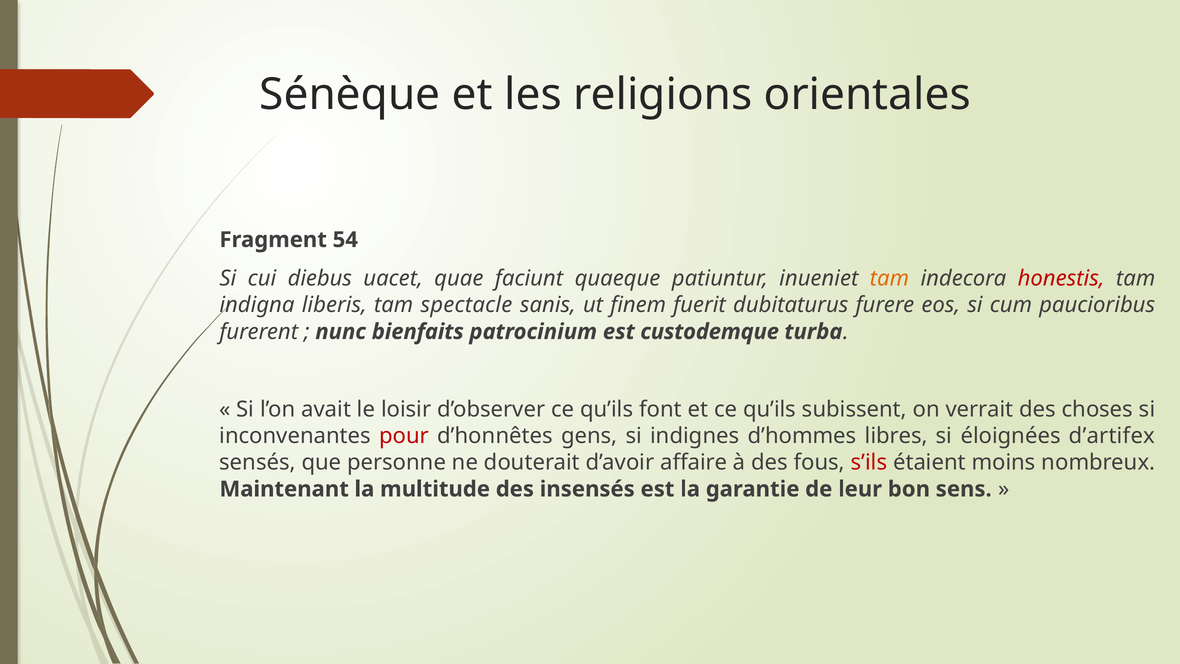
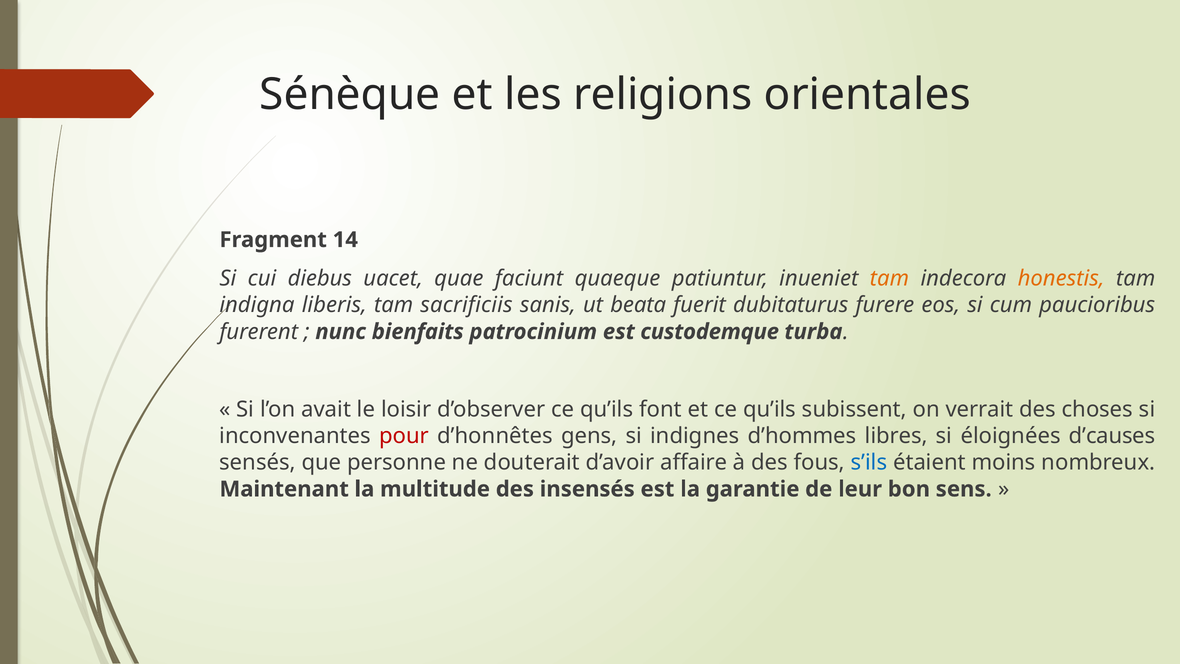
54: 54 -> 14 (345, 240)
honestis colour: red -> orange (1061, 279)
spectacle: spectacle -> sacrificiis (466, 305)
finem: finem -> beata (638, 305)
d’artifex: d’artifex -> d’causes (1112, 436)
s’ils colour: red -> blue (869, 462)
